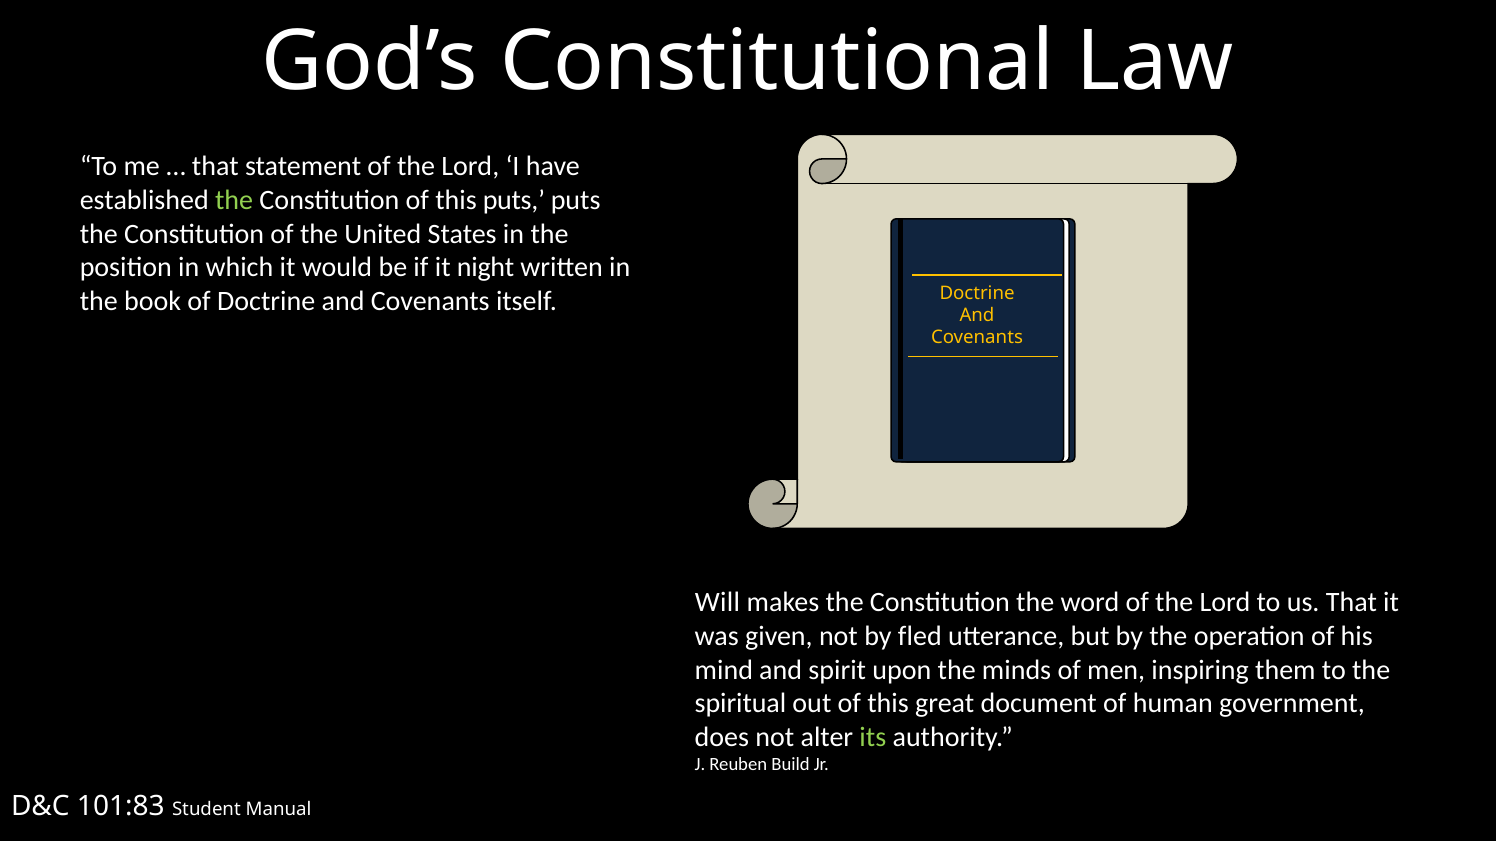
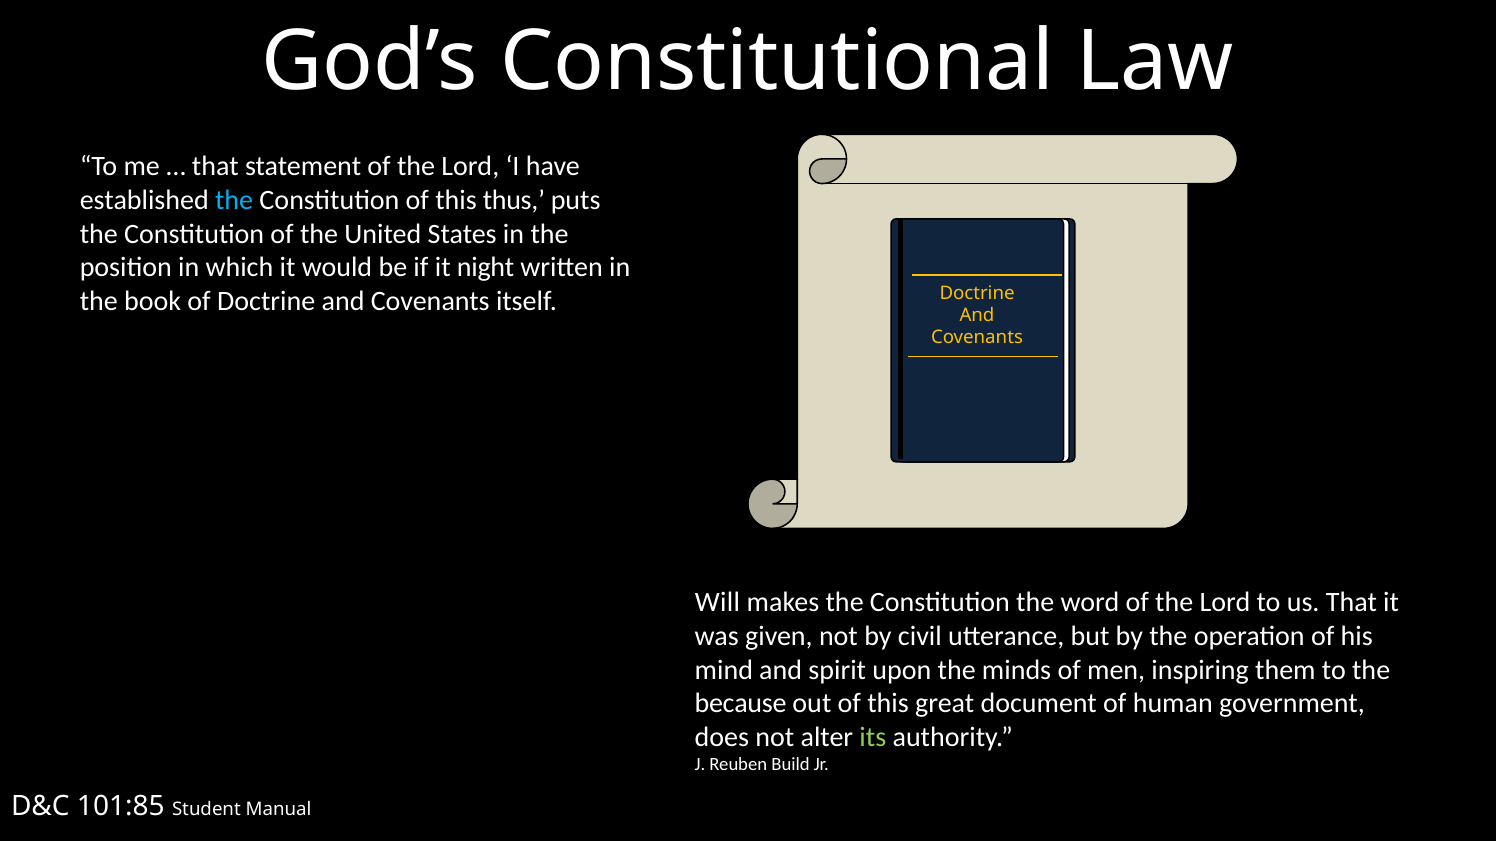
the colour: light green -> light blue (234, 200)
this puts: puts -> thus (514, 200)
fled: fled -> civil (920, 637)
spiritual: spiritual -> because (741, 704)
101:83: 101:83 -> 101:85 (121, 807)
